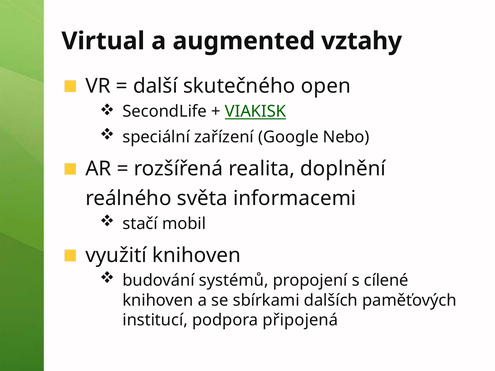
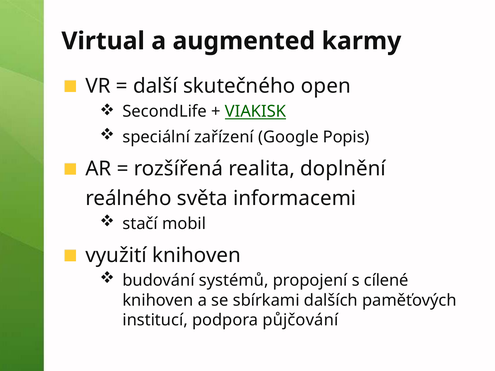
vztahy: vztahy -> karmy (361, 41)
Nebo: Nebo -> Popis (346, 137)
připojená: připojená -> půjčování (300, 320)
